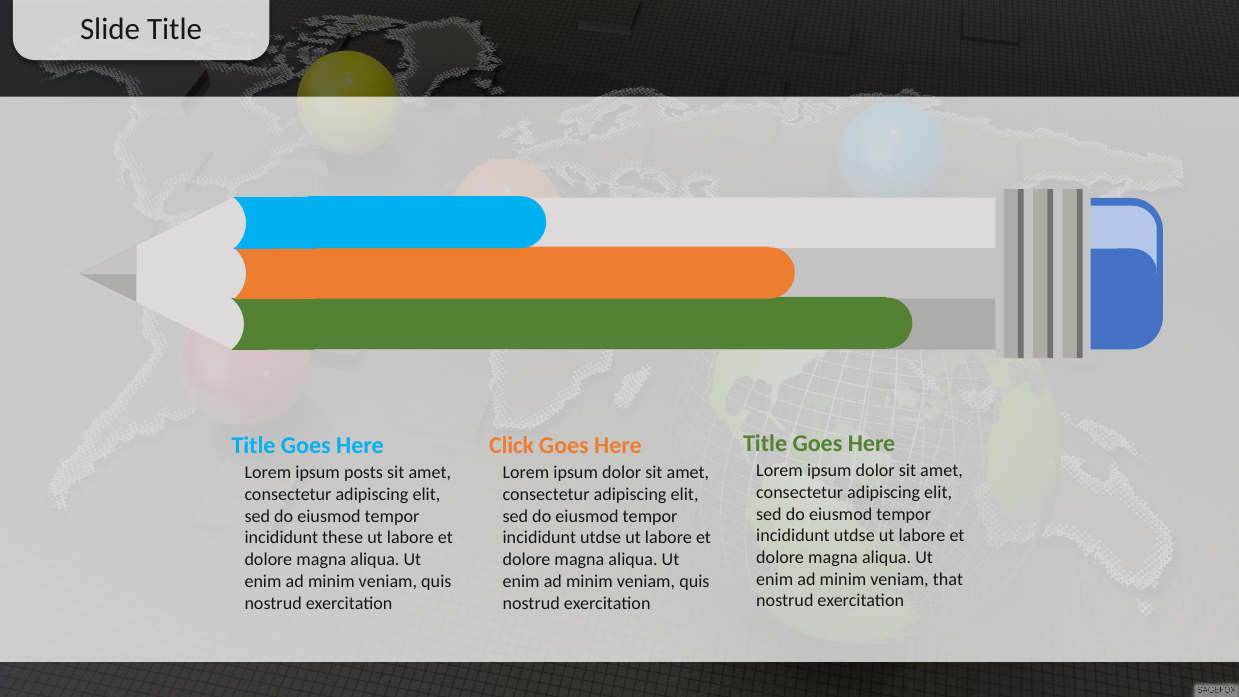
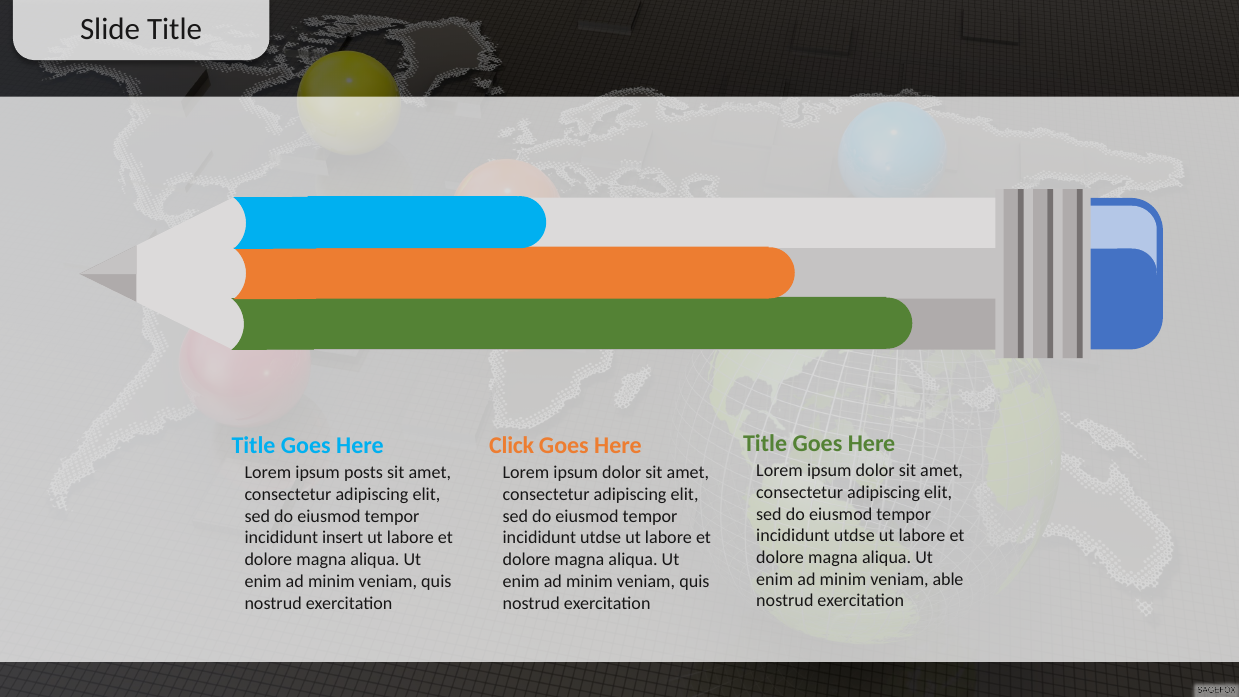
these: these -> insert (343, 538)
that: that -> able (948, 579)
